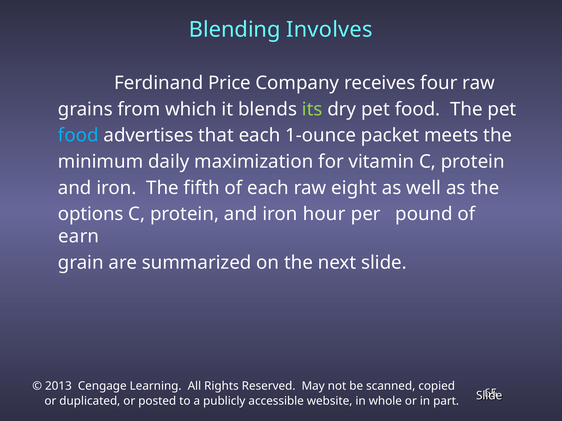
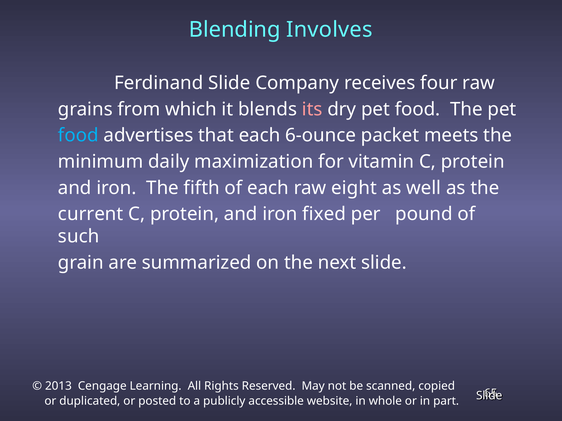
Ferdinand Price: Price -> Slide (229, 83)
its colour: light green -> pink (312, 109)
1-ounce: 1-ounce -> 6-ounce (321, 136)
options: options -> current (91, 214)
hour: hour -> fixed (324, 214)
earn: earn -> such (79, 237)
